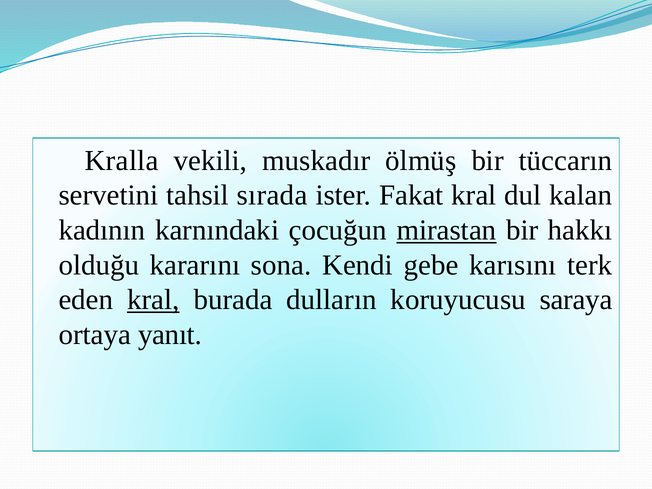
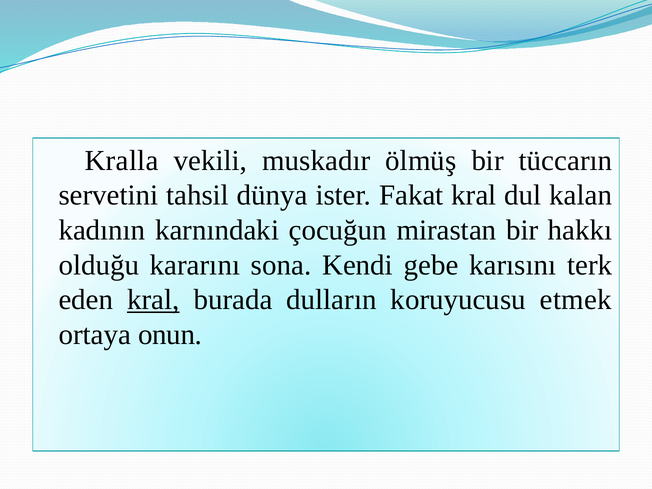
sırada: sırada -> dünya (272, 195)
mirastan underline: present -> none (446, 230)
saraya: saraya -> etmek (576, 300)
yanıt: yanıt -> onun (170, 335)
